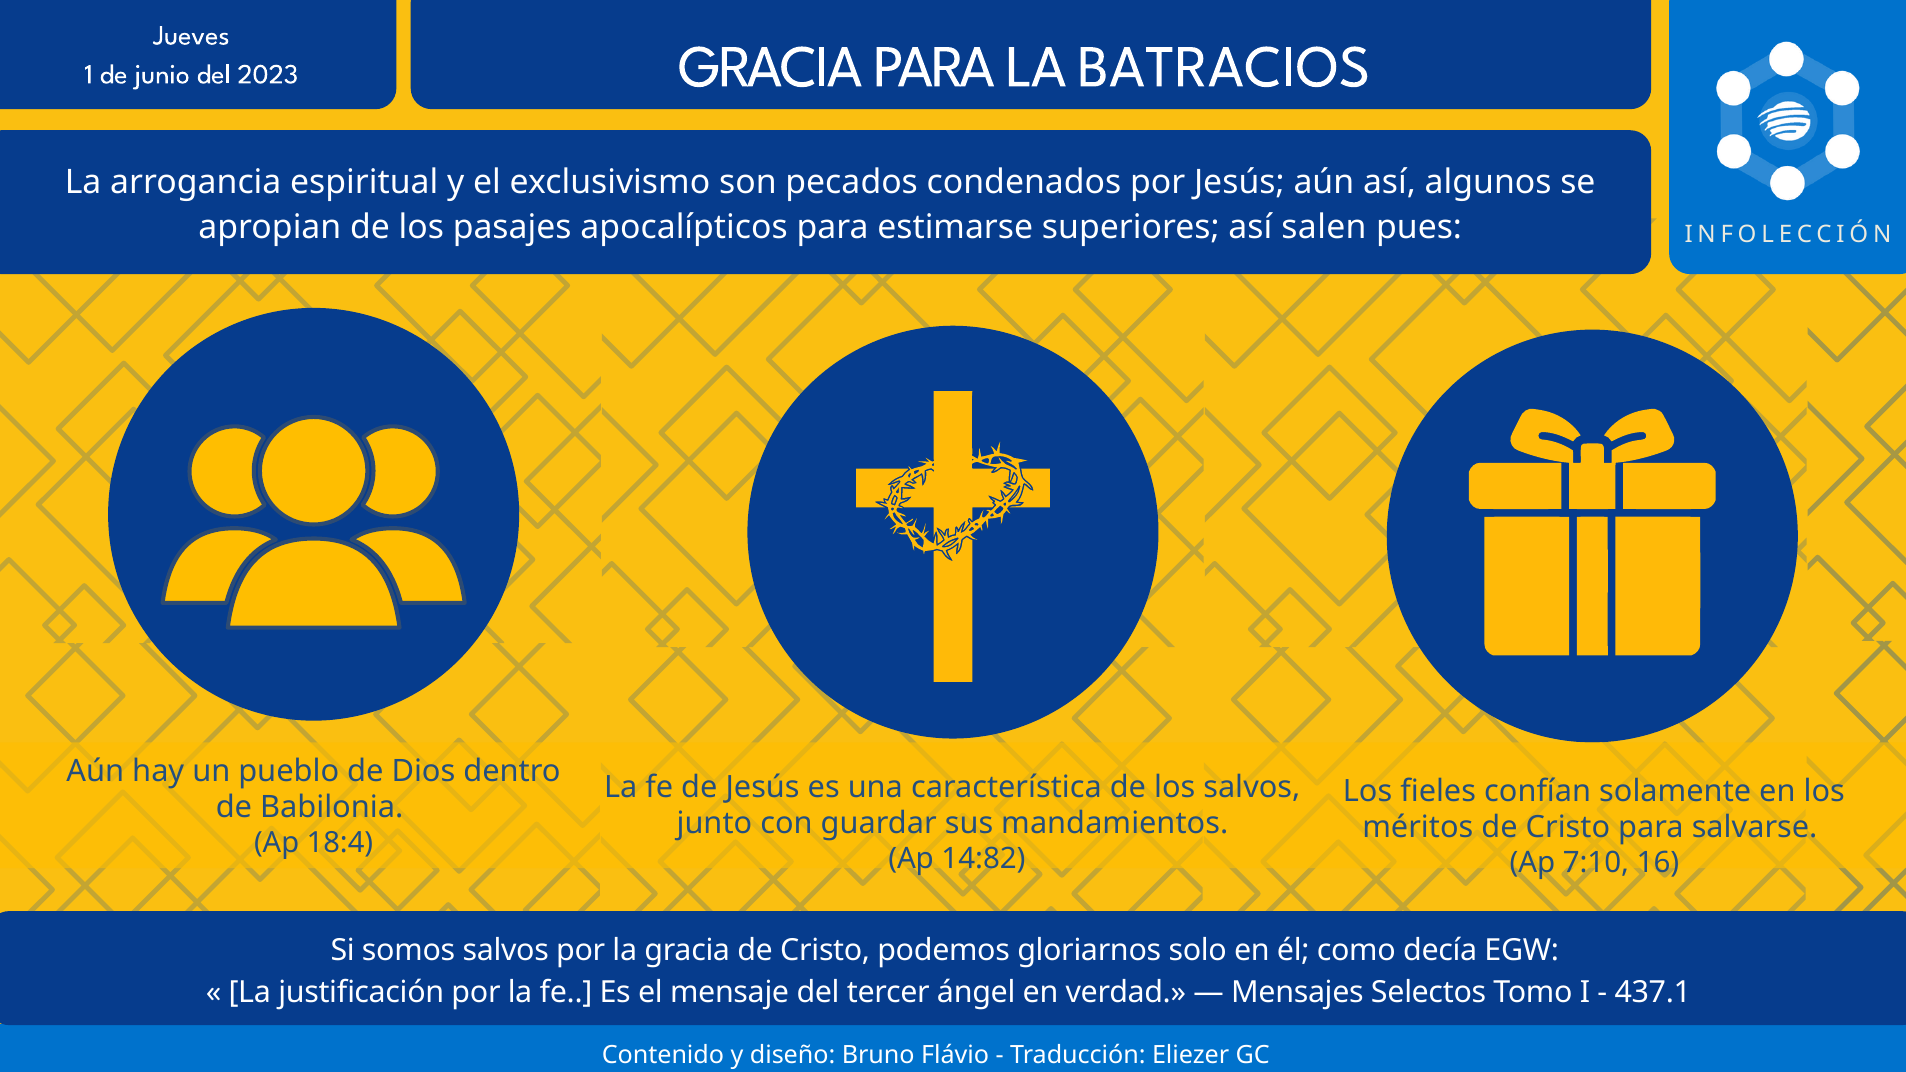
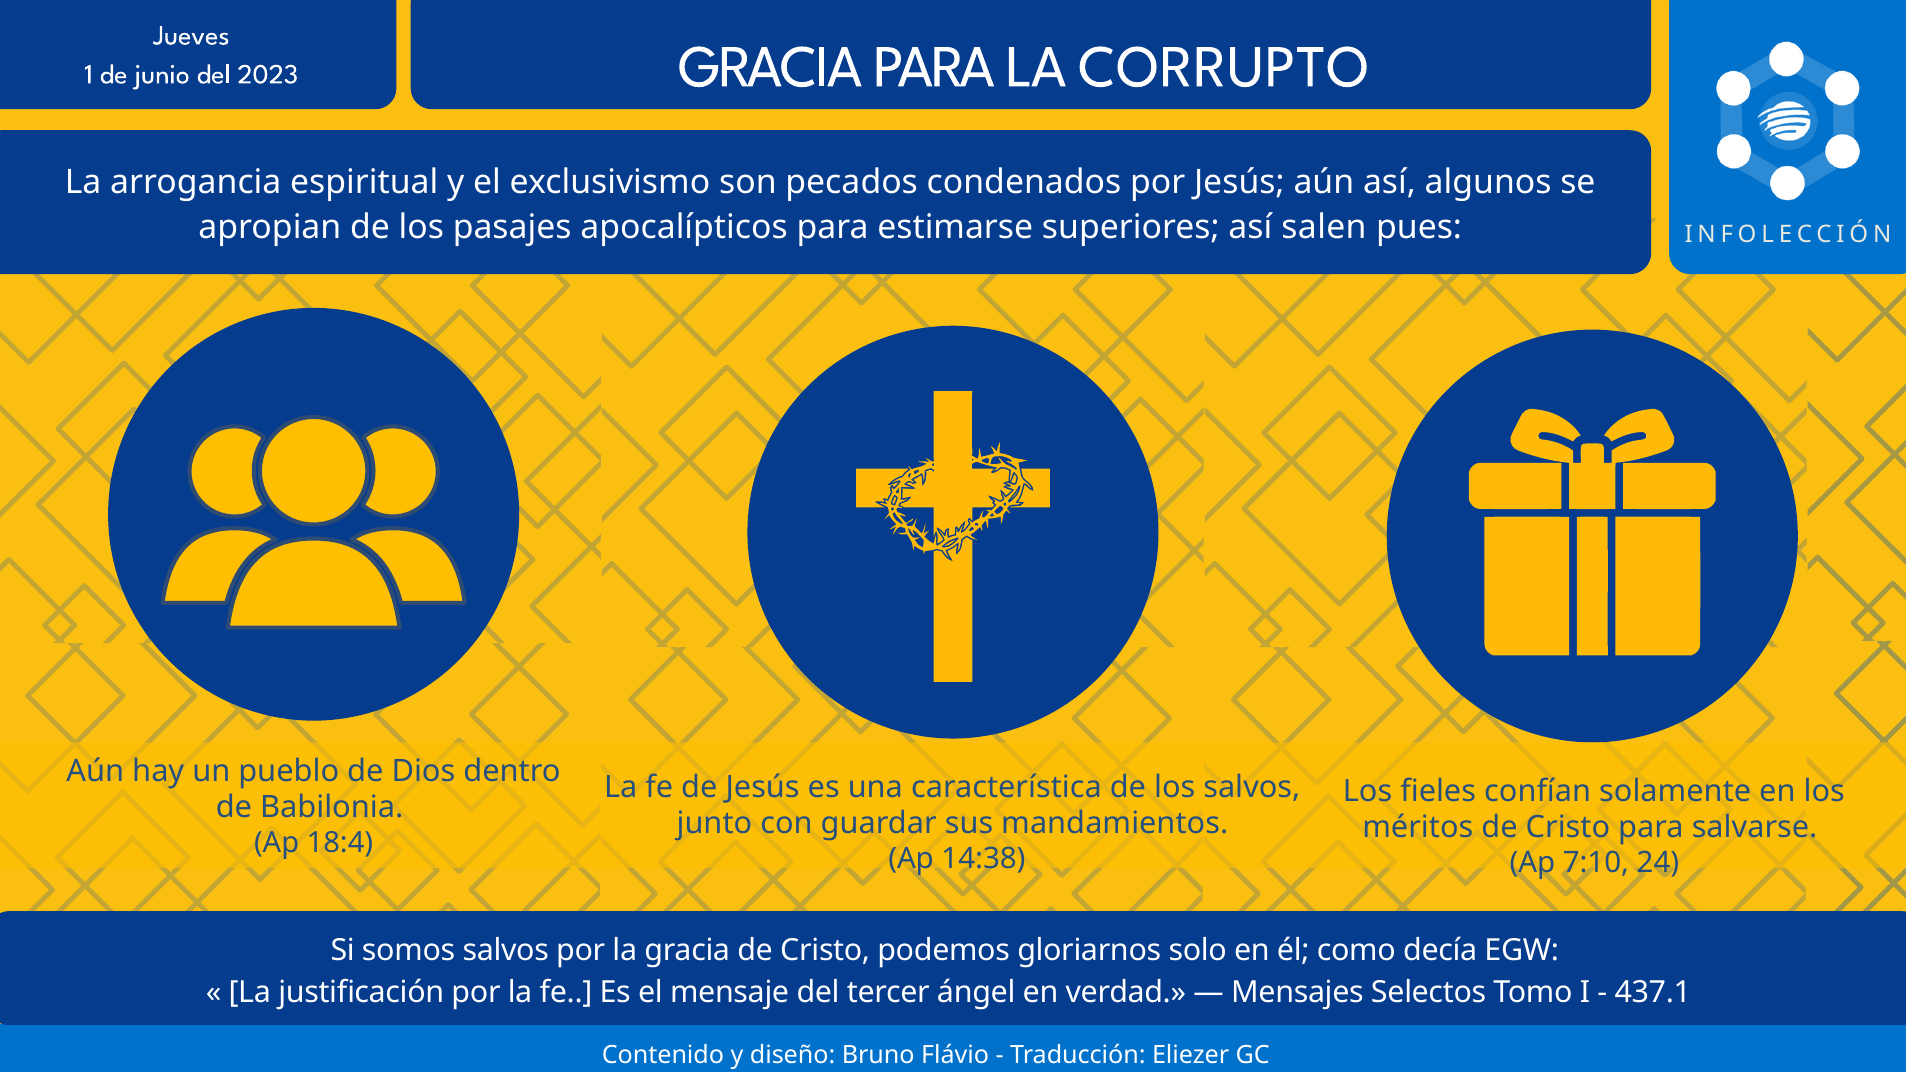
BATRACIOS: BATRACIOS -> CORRUPTO (1224, 67)
14:82: 14:82 -> 14:38 (984, 859)
16: 16 -> 24 (1658, 863)
